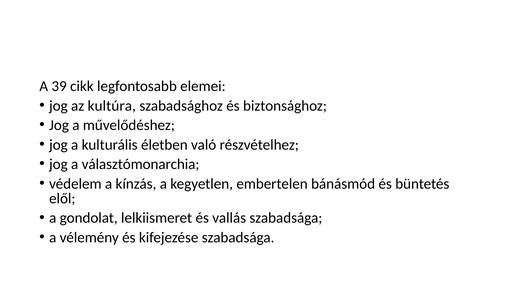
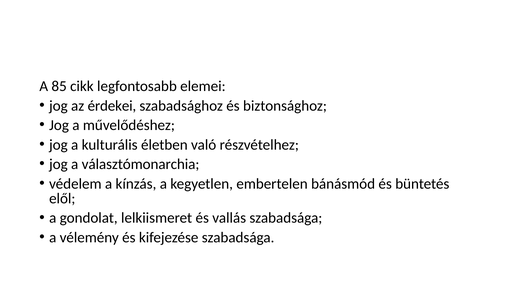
39: 39 -> 85 (59, 86)
kultúra: kultúra -> érdekei (112, 106)
